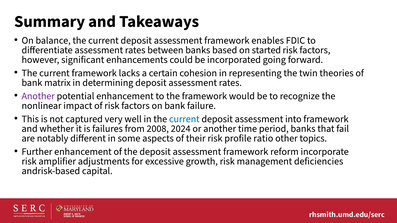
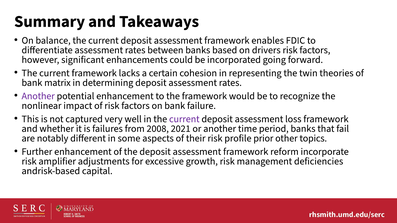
started: started -> drivers (266, 50)
current colour: blue -> purple (184, 119)
into: into -> loss (293, 119)
2024: 2024 -> 2021 (181, 129)
ratio: ratio -> prior (263, 138)
